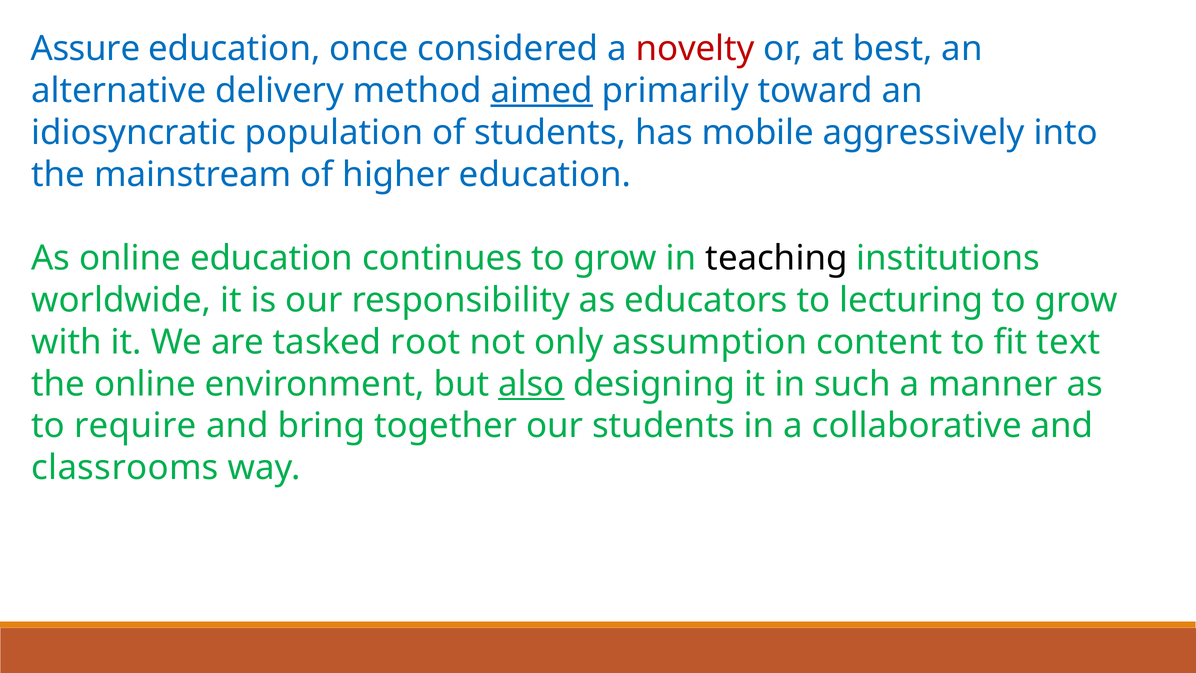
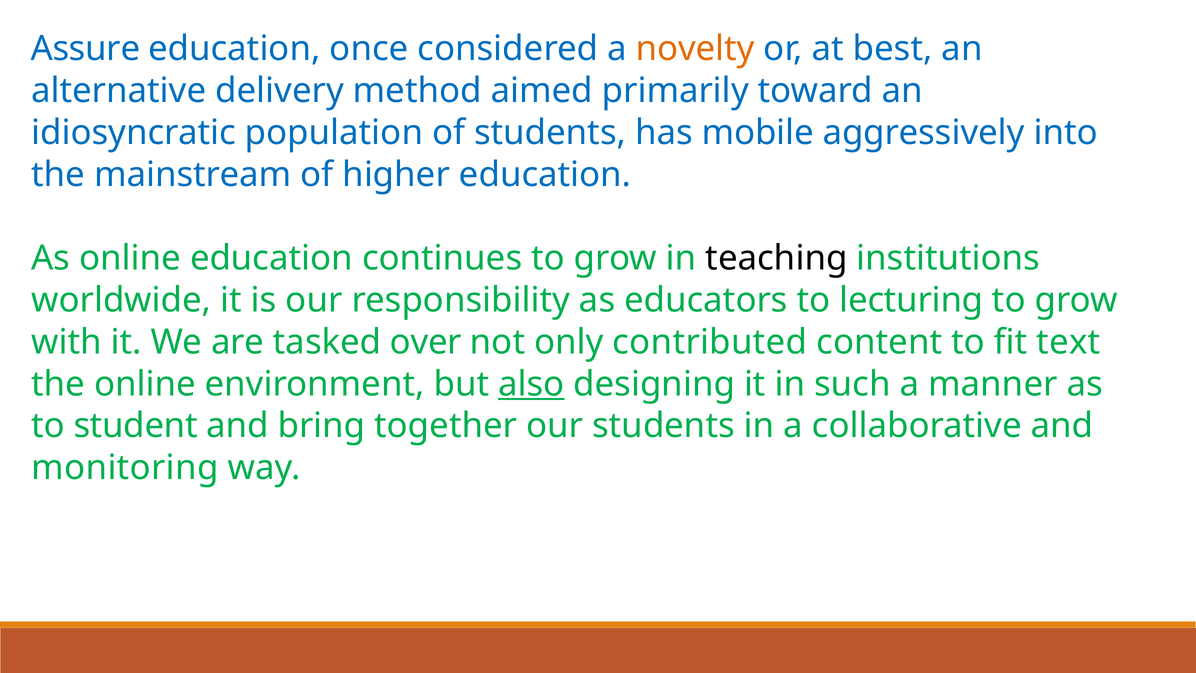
novelty colour: red -> orange (695, 49)
aimed underline: present -> none (542, 91)
root: root -> over (426, 342)
assumption: assumption -> contributed (710, 342)
require: require -> student (136, 426)
classrooms: classrooms -> monitoring (125, 468)
